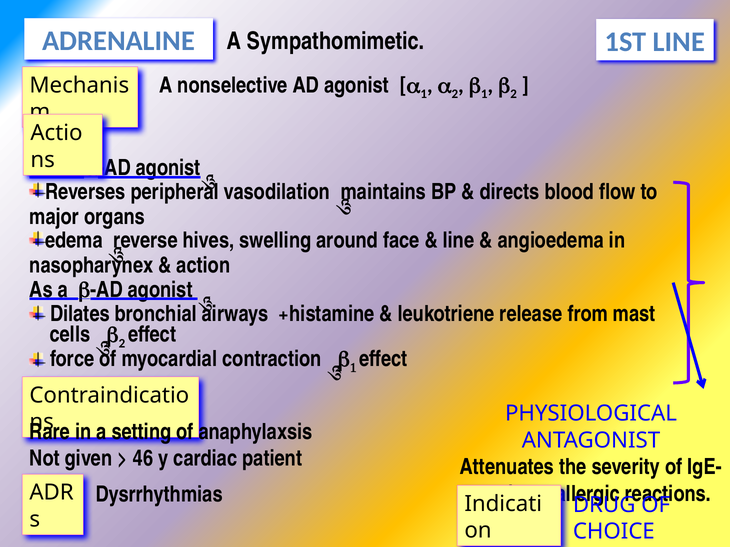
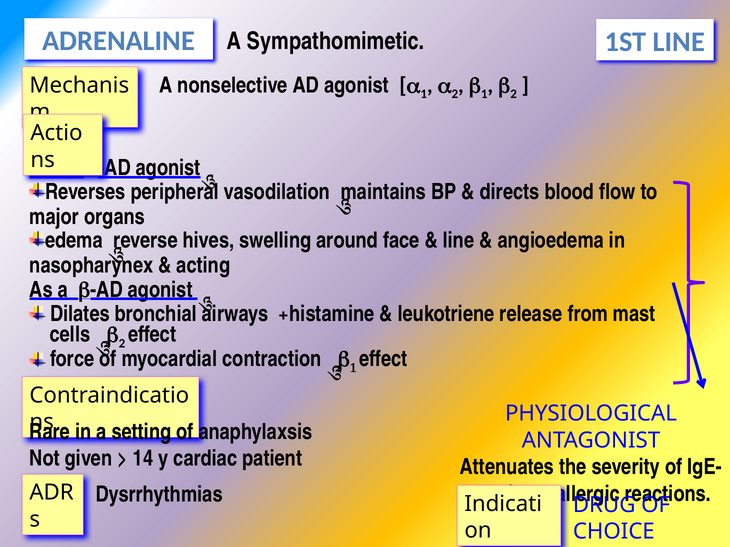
action: action -> acting (203, 266)
46: 46 -> 14 (143, 459)
